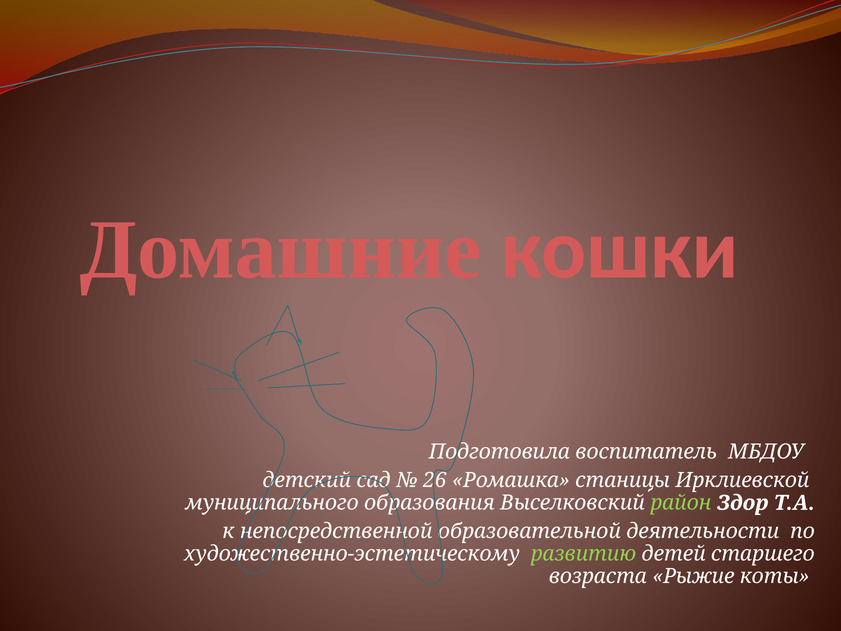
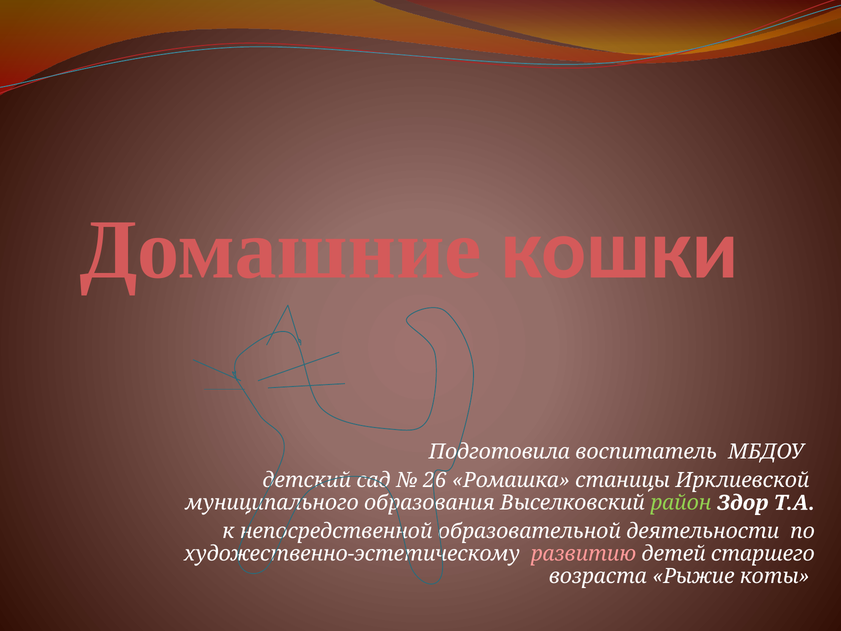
развитию colour: light green -> pink (583, 554)
